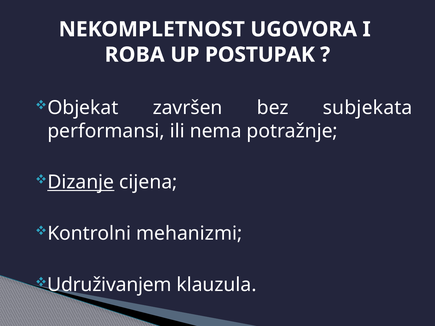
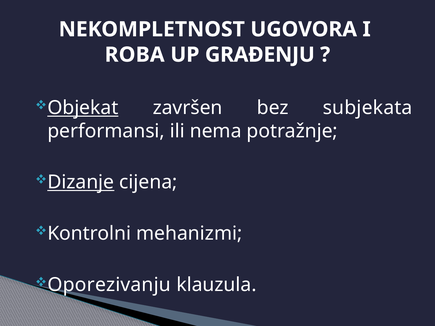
POSTUPAK: POSTUPAK -> GRAĐENJU (260, 55)
Objekat underline: none -> present (83, 108)
Udruživanjem: Udruživanjem -> Oporezivanju (109, 285)
